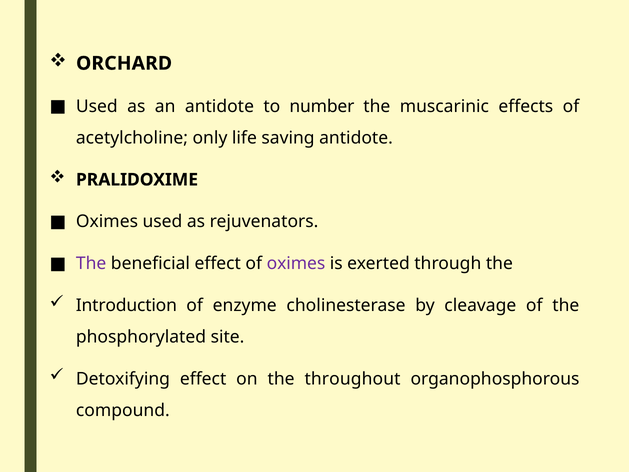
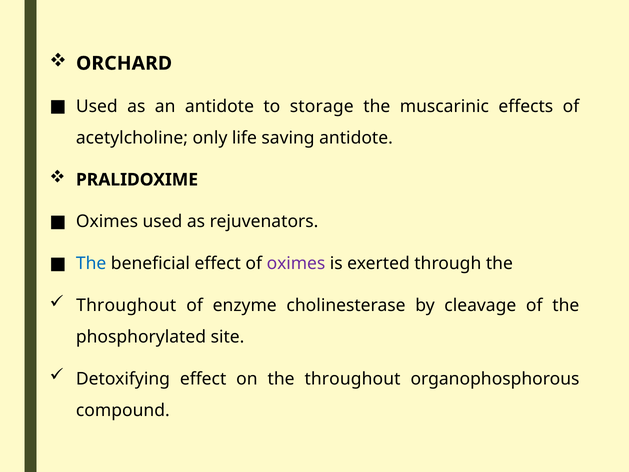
number: number -> storage (322, 106)
The colour: purple -> blue (91, 264)
Introduction: Introduction -> Throughout (126, 305)
